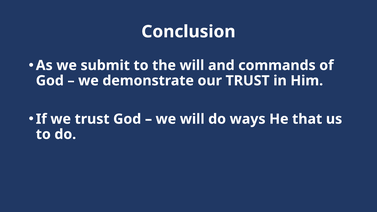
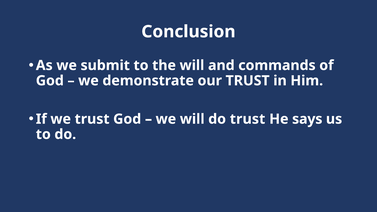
do ways: ways -> trust (248, 119)
that: that -> says (307, 119)
